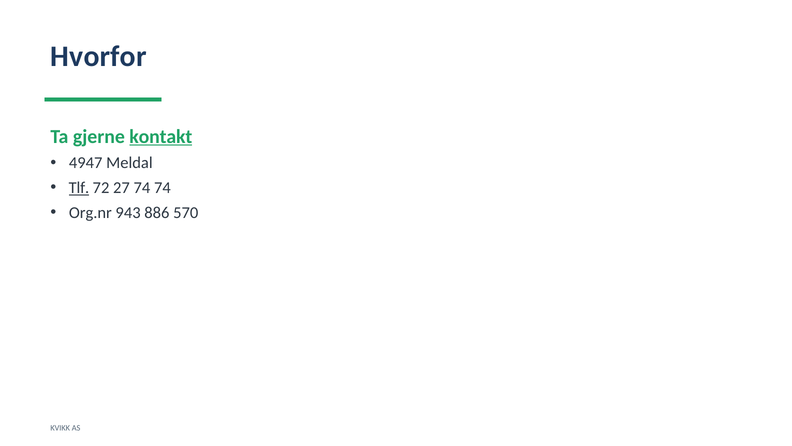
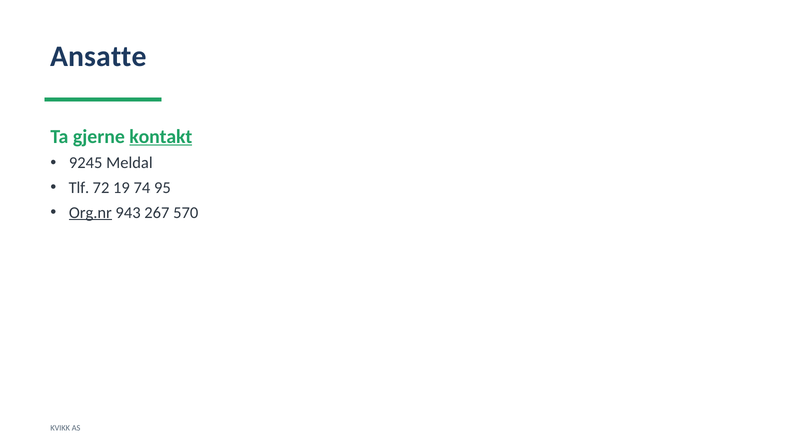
Hvorfor: Hvorfor -> Ansatte (99, 57)
4947: 4947 -> 9245 (86, 163)
Tlf underline: present -> none (79, 188)
27: 27 -> 19 (121, 188)
74 74: 74 -> 95 (162, 188)
Org.nr underline: none -> present (90, 212)
886: 886 -> 267 (157, 212)
